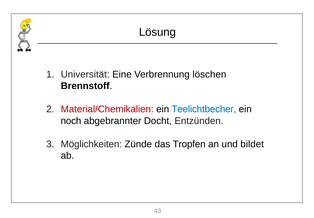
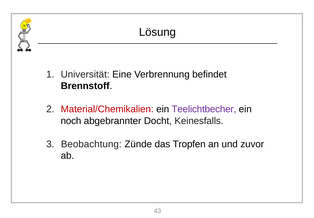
löschen: löschen -> befindet (209, 74)
Teelichtbecher colour: blue -> purple (204, 109)
Entzünden: Entzünden -> Keinesfalls (199, 121)
Möglichkeiten: Möglichkeiten -> Beobachtung (91, 144)
bildet: bildet -> zuvor (252, 144)
